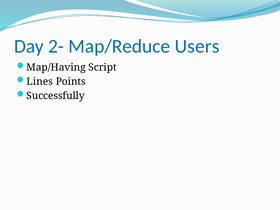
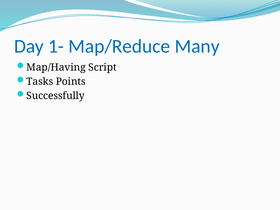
2-: 2- -> 1- (56, 46)
Users: Users -> Many (197, 46)
Lines: Lines -> Tasks (40, 82)
